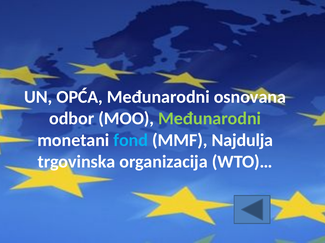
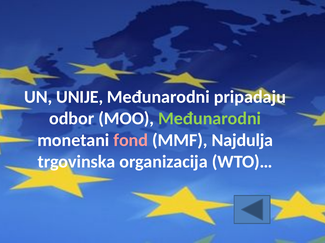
OPĆA: OPĆA -> UNIJE (80, 97)
osnovana: osnovana -> pripadaju (250, 97)
fond colour: light blue -> pink (131, 141)
